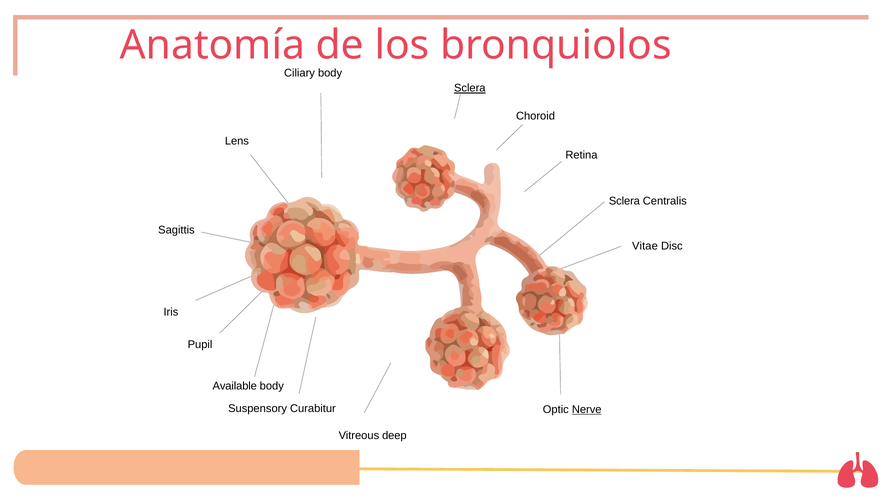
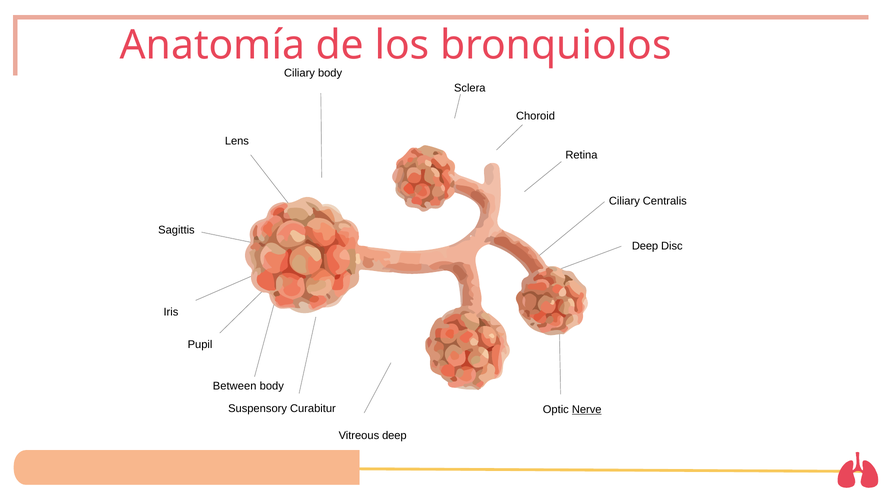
Sclera underline: present -> none (470, 88)
Sclera: Sclera -> Ciliary (624, 201)
Vitae: Vitae -> Deep (645, 246)
Available: Available -> Between (235, 386)
